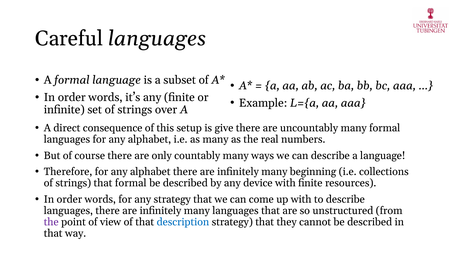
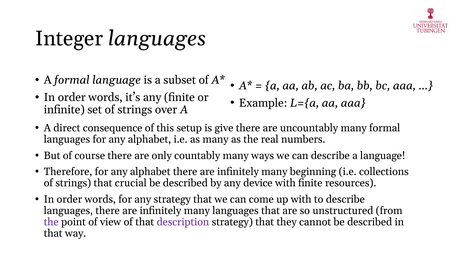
Careful: Careful -> Integer (69, 39)
that formal: formal -> crucial (131, 183)
description colour: blue -> purple (183, 222)
